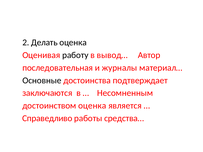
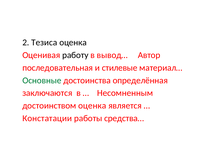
Делать: Делать -> Тезиса (44, 43)
журналы: журналы -> стилевые (120, 68)
Основные colour: black -> green (42, 81)
подтверждает: подтверждает -> определённая (140, 81)
Справедливо: Справедливо -> Констатации (47, 118)
